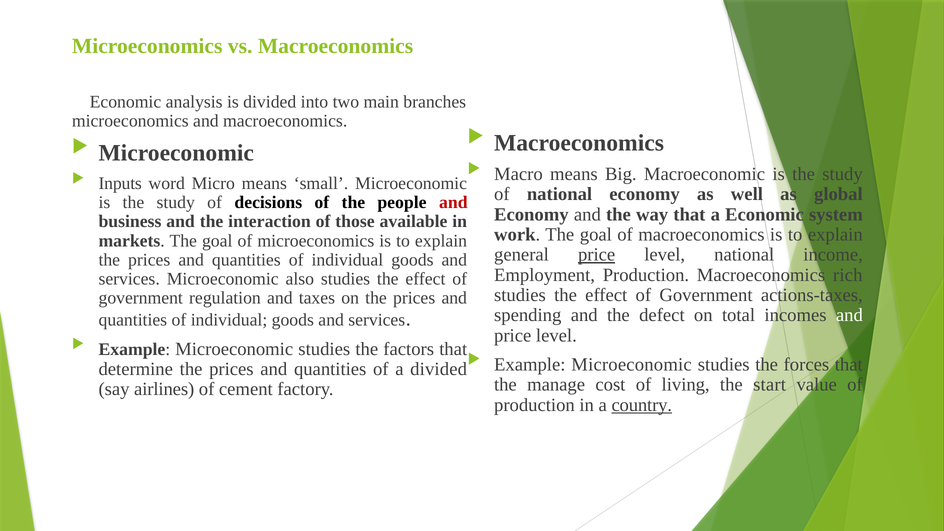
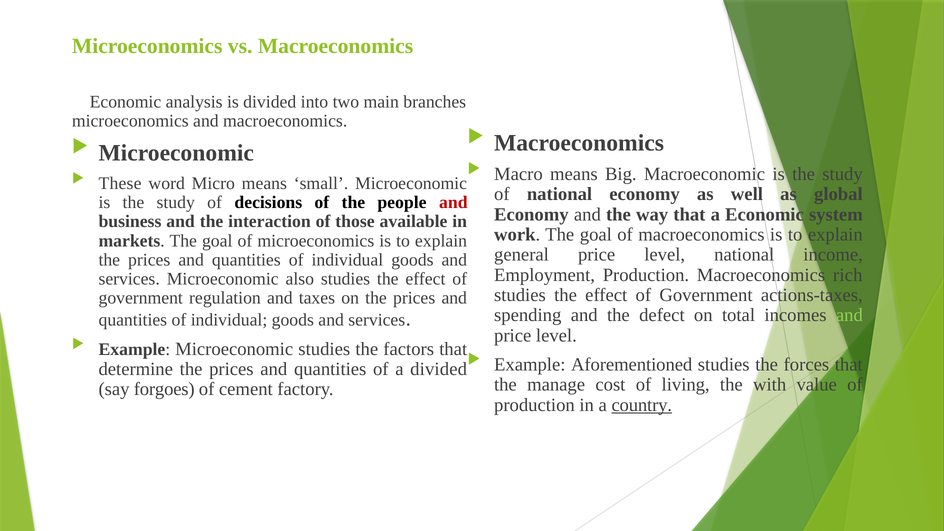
Inputs: Inputs -> These (120, 183)
price underline: present -> none (597, 255)
and colour: white -> light green (849, 315)
Microeconomic: Microeconomic -> Aforementioned (632, 365)
start: start -> with (770, 385)
airlines: airlines -> forgoes (164, 389)
